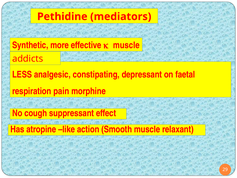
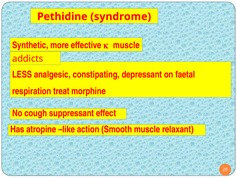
mediators: mediators -> syndrome (121, 17)
pain: pain -> treat (61, 91)
